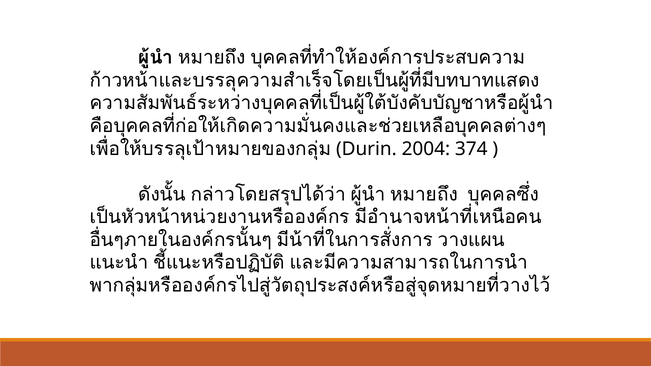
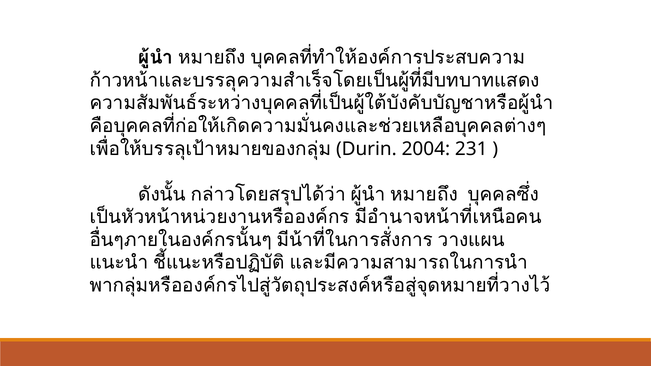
374: 374 -> 231 (471, 149)
